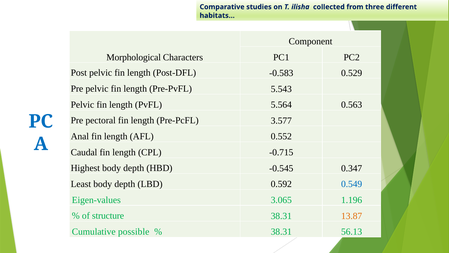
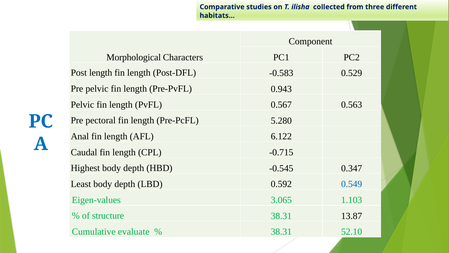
Post pelvic: pelvic -> length (101, 73)
5.543: 5.543 -> 0.943 (281, 89)
5.564: 5.564 -> 0.567 (281, 105)
3.577: 3.577 -> 5.280 (281, 120)
0.552: 0.552 -> 6.122 (281, 136)
1.196: 1.196 -> 1.103 (352, 200)
13.87 colour: orange -> black (352, 216)
possible: possible -> evaluate (134, 231)
56.13: 56.13 -> 52.10 (352, 231)
